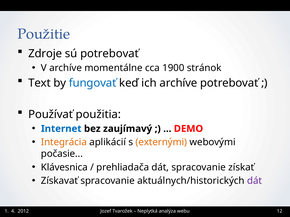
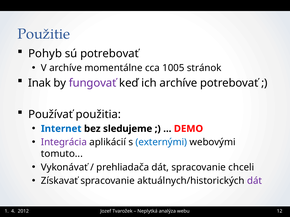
Zdroje: Zdroje -> Pohyb (45, 54)
1900: 1900 -> 1005 (173, 68)
Text: Text -> Inak (40, 83)
fungovať colour: blue -> purple (93, 83)
zaujímavý: zaujímavý -> sledujeme (128, 129)
Integrácia colour: orange -> purple (64, 143)
externými colour: orange -> blue (161, 143)
počasie: počasie -> tomuto (62, 154)
Klávesnica: Klávesnica -> Vykonávať (64, 168)
získať: získať -> chceli (241, 168)
